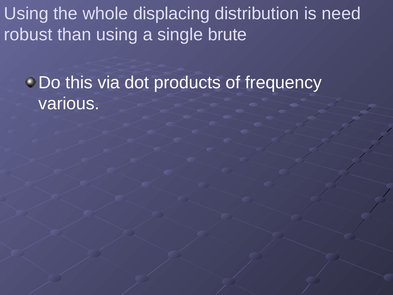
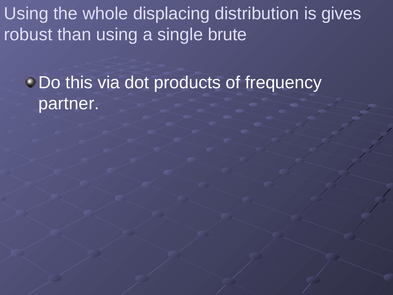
need: need -> gives (341, 14)
various: various -> partner (69, 103)
